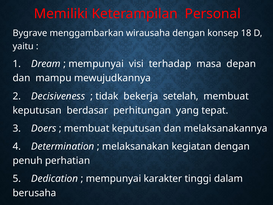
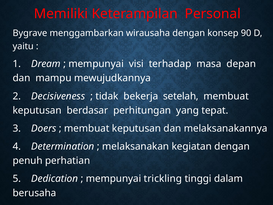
18: 18 -> 90 (246, 33)
karakter: karakter -> trickling (163, 179)
